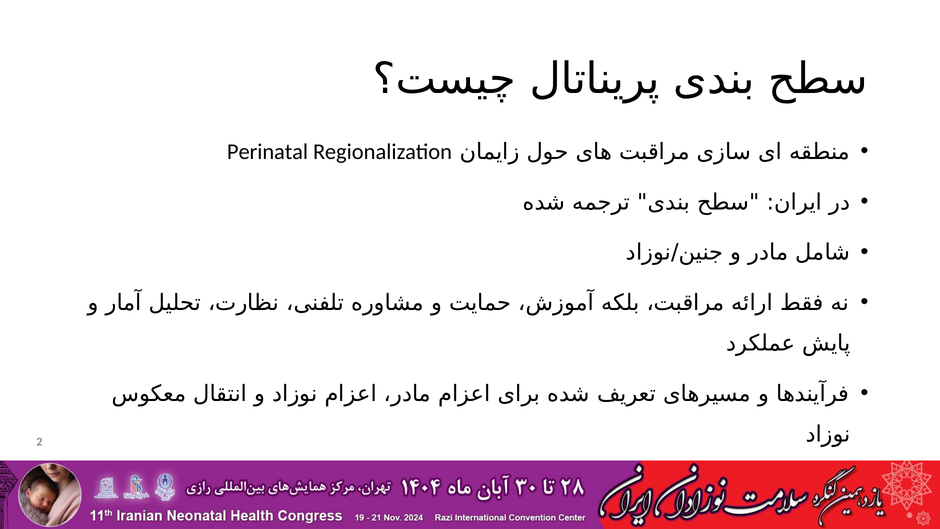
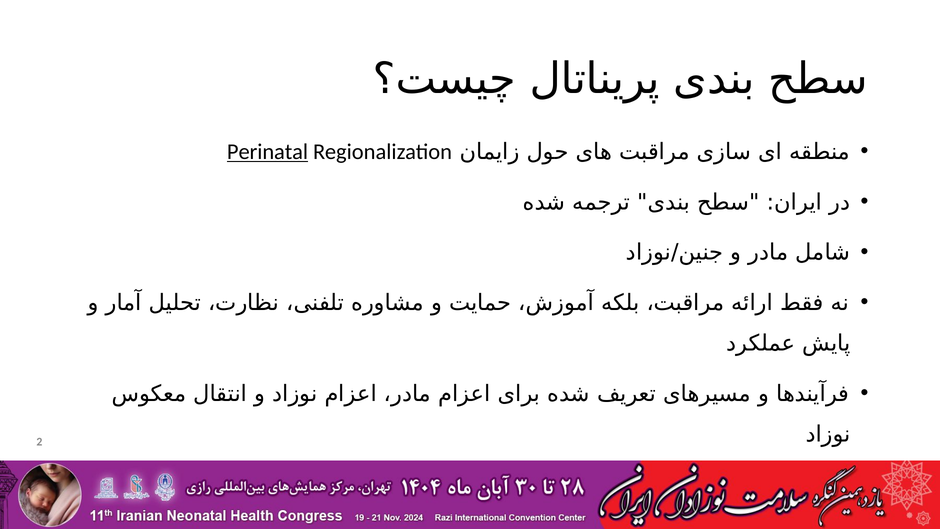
Perinatal underline: none -> present (268, 152)
